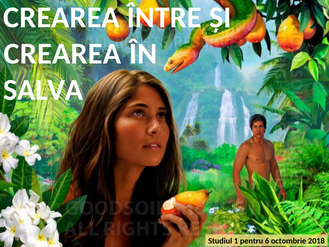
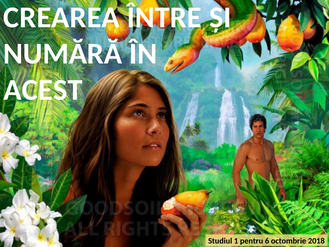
CREAREA: CREAREA -> NUMĂRĂ (63, 54)
SALVA: SALVA -> ACEST (43, 90)
